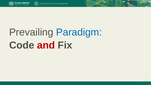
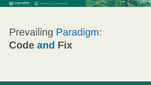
and colour: red -> blue (46, 45)
